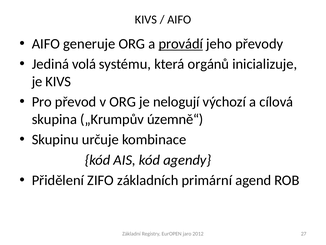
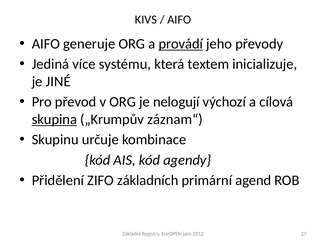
volá: volá -> více (84, 64)
orgánů: orgánů -> textem (208, 64)
je KIVS: KIVS -> JINÉ (58, 81)
skupina underline: none -> present (54, 119)
územně“: územně“ -> záznam“ (175, 119)
